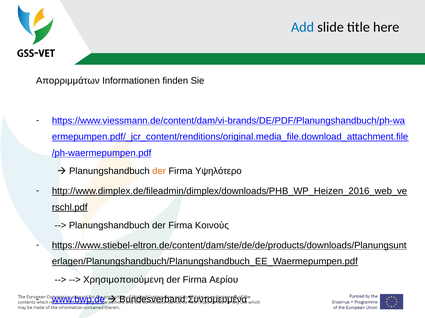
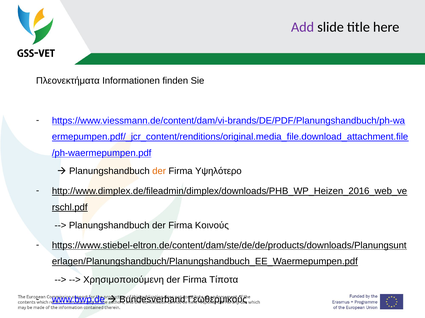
Add colour: blue -> purple (303, 27)
Απορριμμάτων: Απορριμμάτων -> Πλεονεκτήματα (68, 81)
Αερίου: Αερίου -> Τίποτα (224, 280)
Συντομευμένα: Συντομευμένα -> Γεωθερμικούς (217, 300)
